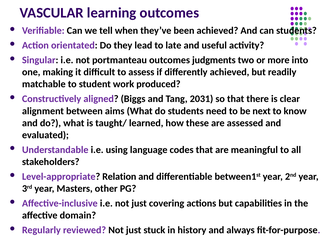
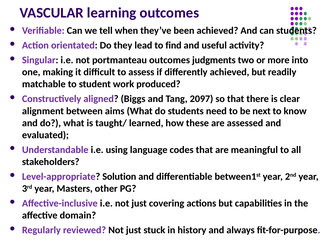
late: late -> find (174, 45)
2031: 2031 -> 2097 (202, 99)
Relation: Relation -> Solution (119, 177)
